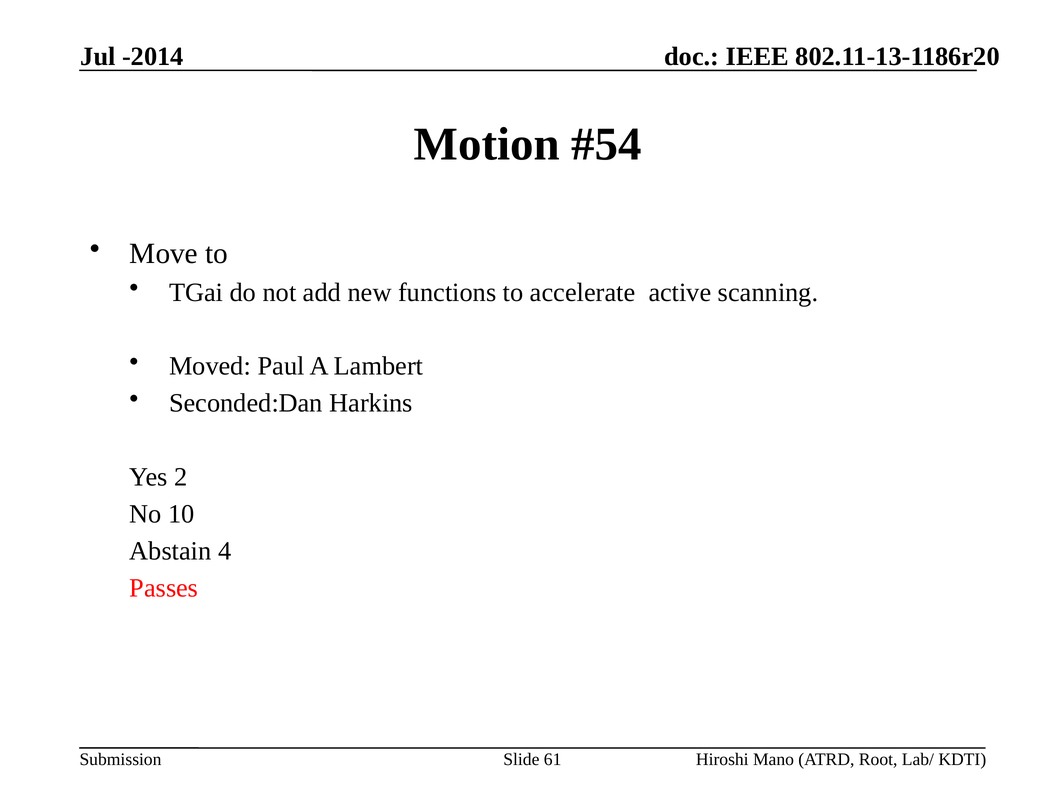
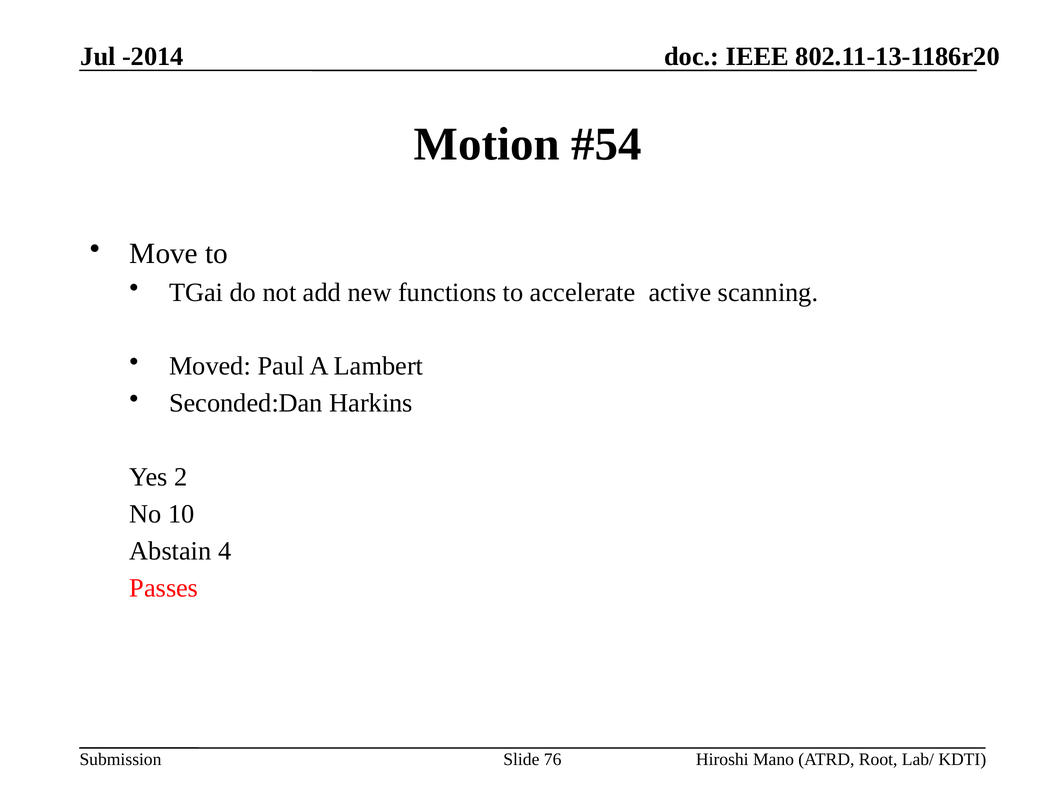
61: 61 -> 76 (553, 760)
